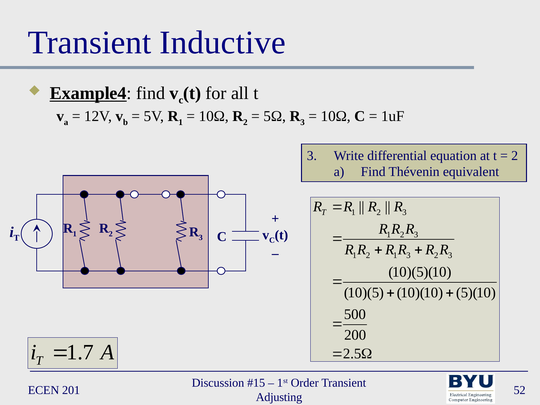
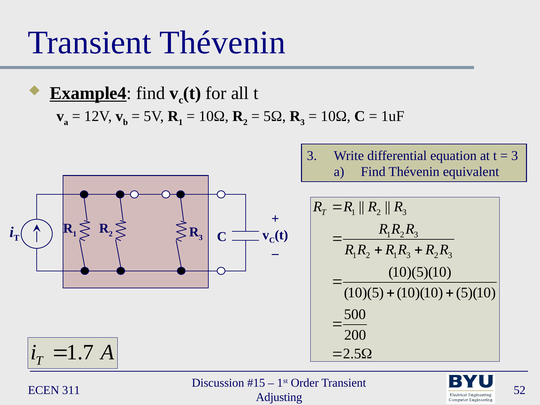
Transient Inductive: Inductive -> Thévenin (223, 43)
2: 2 -> 3 (515, 156)
201: 201 -> 311 (71, 390)
